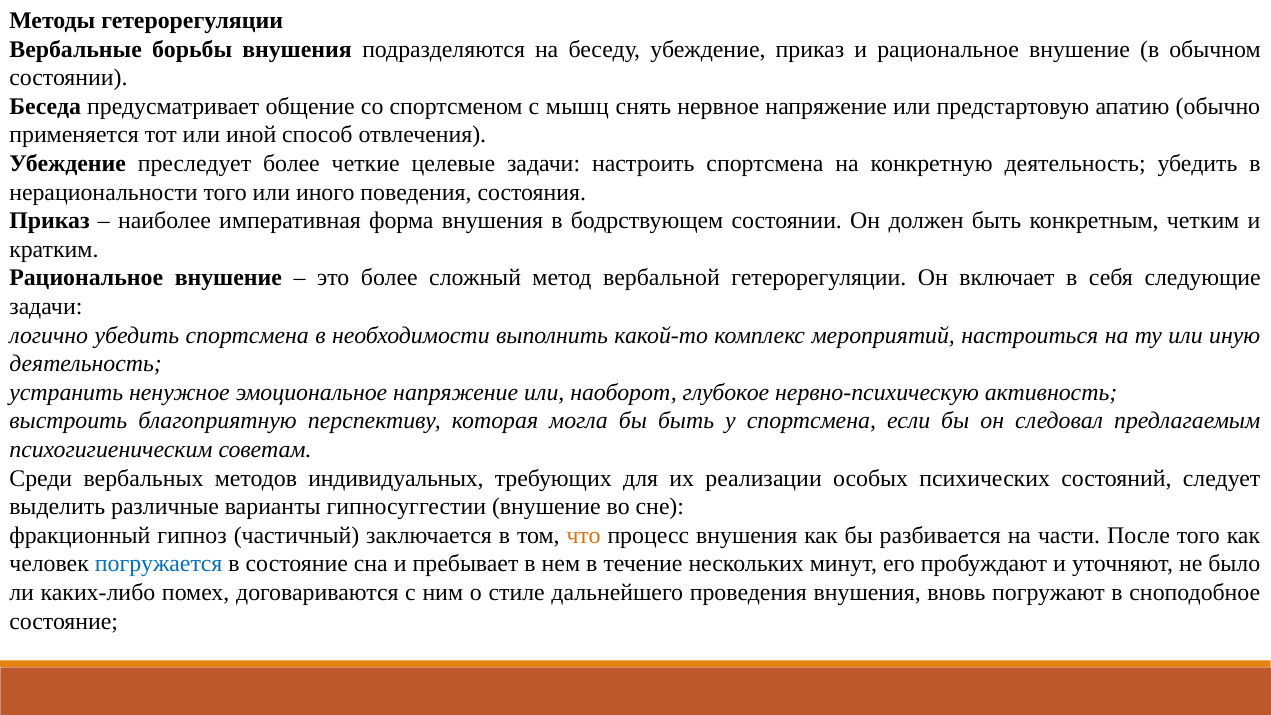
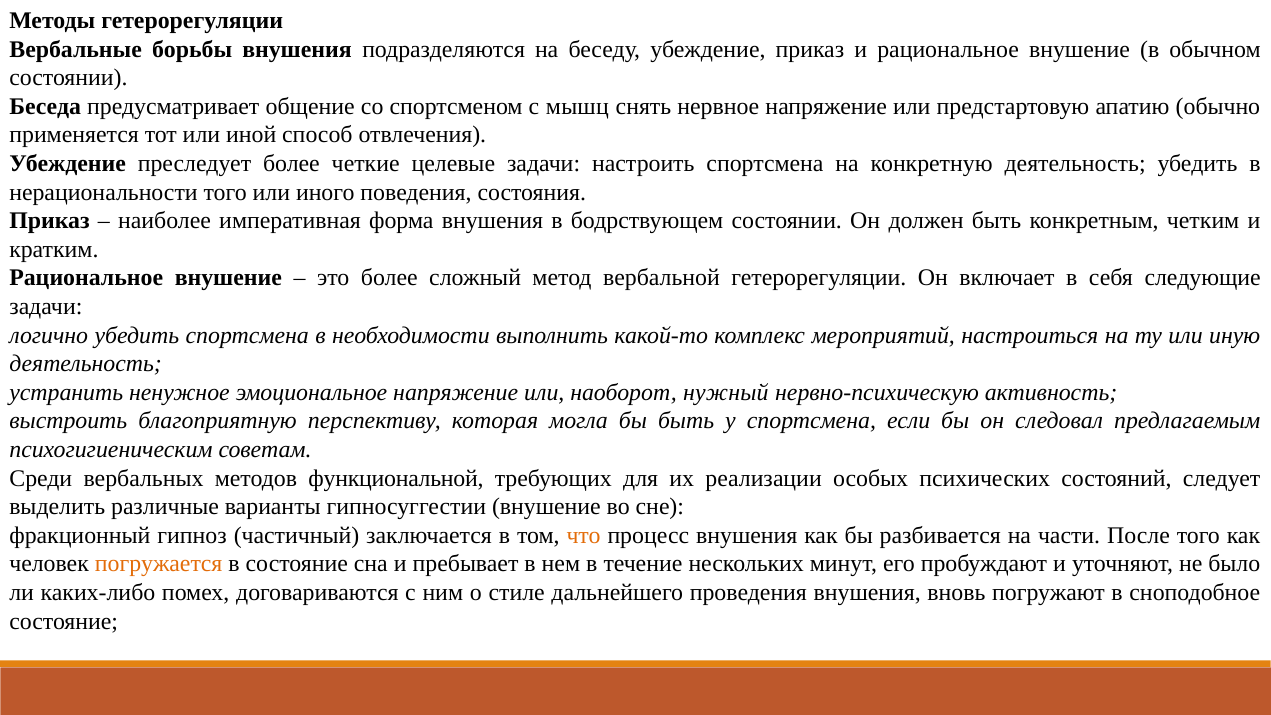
глубокое: глубокое -> нужный (726, 392)
индивидуальных: индивидуальных -> функциональной (396, 478)
погружается colour: blue -> orange (159, 564)
